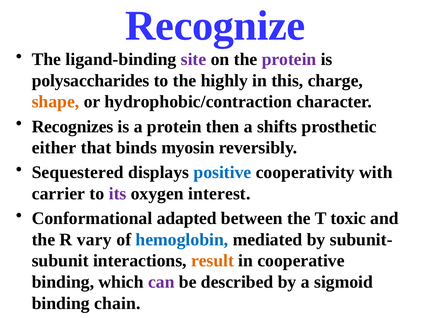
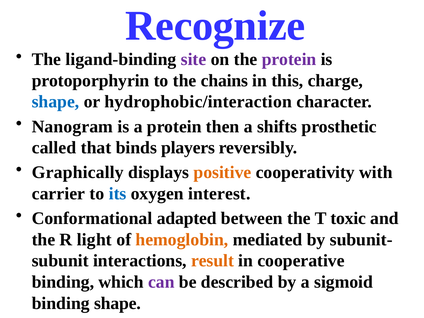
polysaccharides: polysaccharides -> protoporphyrin (91, 81)
highly: highly -> chains (224, 81)
shape colour: orange -> blue (56, 102)
hydrophobic/contraction: hydrophobic/contraction -> hydrophobic/interaction (198, 102)
Recognizes: Recognizes -> Nanogram (72, 127)
either: either -> called (54, 148)
myosin: myosin -> players (188, 148)
Sequestered: Sequestered -> Graphically (78, 172)
positive colour: blue -> orange (222, 172)
its colour: purple -> blue (118, 194)
vary: vary -> light (94, 240)
hemoglobin colour: blue -> orange (182, 240)
binding chain: chain -> shape (117, 303)
